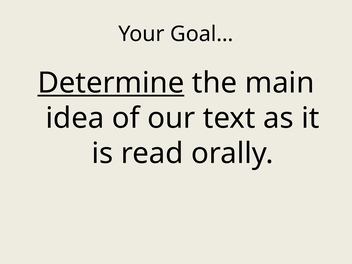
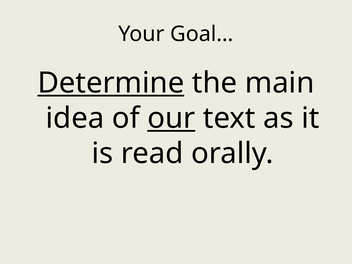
our underline: none -> present (171, 118)
